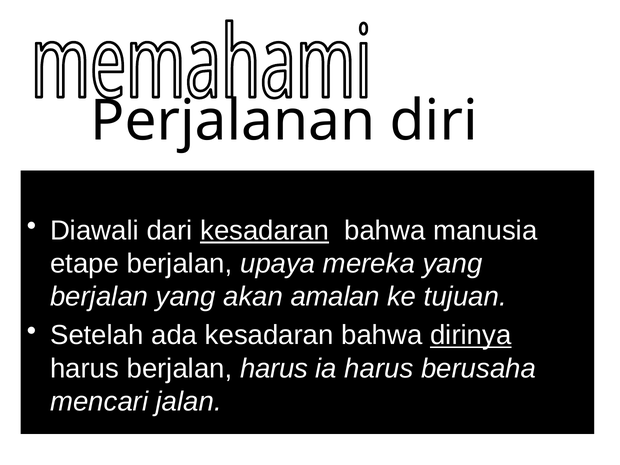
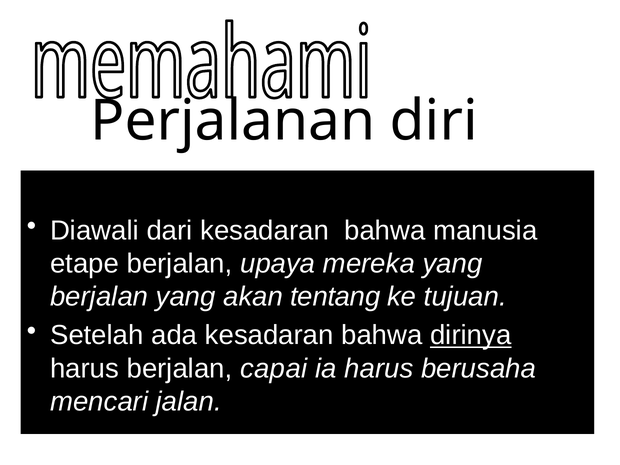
kesadaran underline: present -> none (265, 231)
amalan: amalan -> tentang (335, 297)
berjalan harus: harus -> capai (274, 368)
